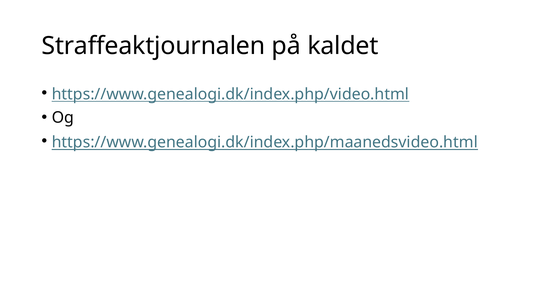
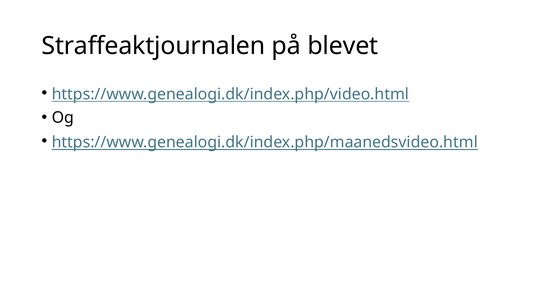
kaldet: kaldet -> blevet (343, 46)
